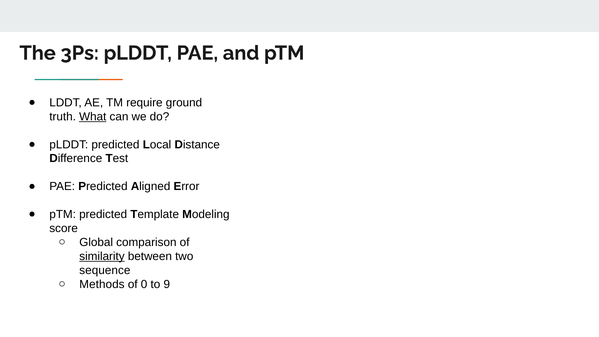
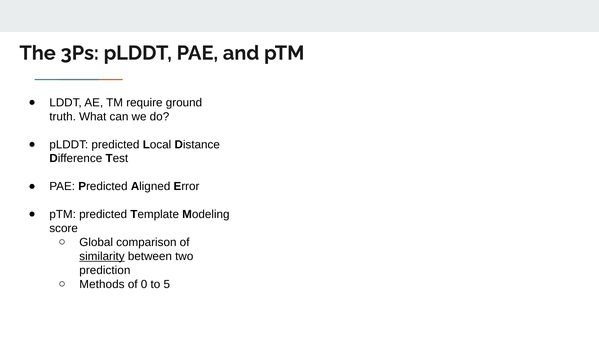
What underline: present -> none (93, 116)
sequence: sequence -> prediction (105, 270)
9: 9 -> 5 (167, 284)
